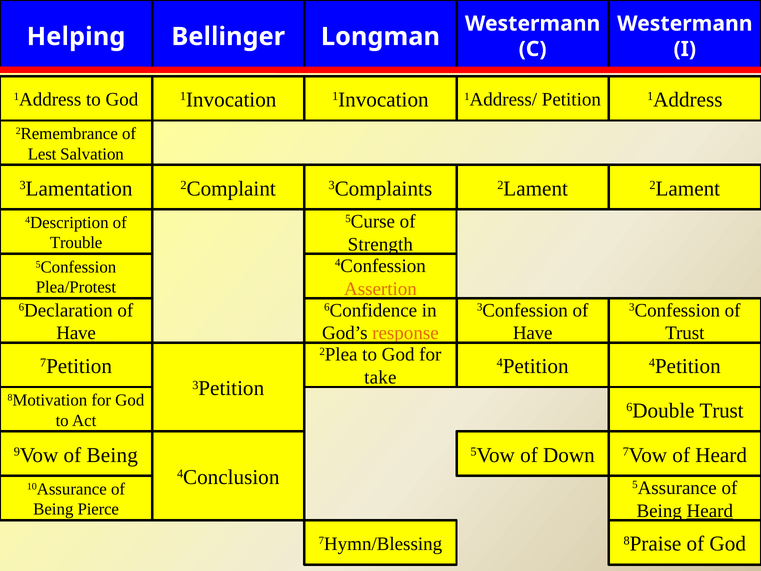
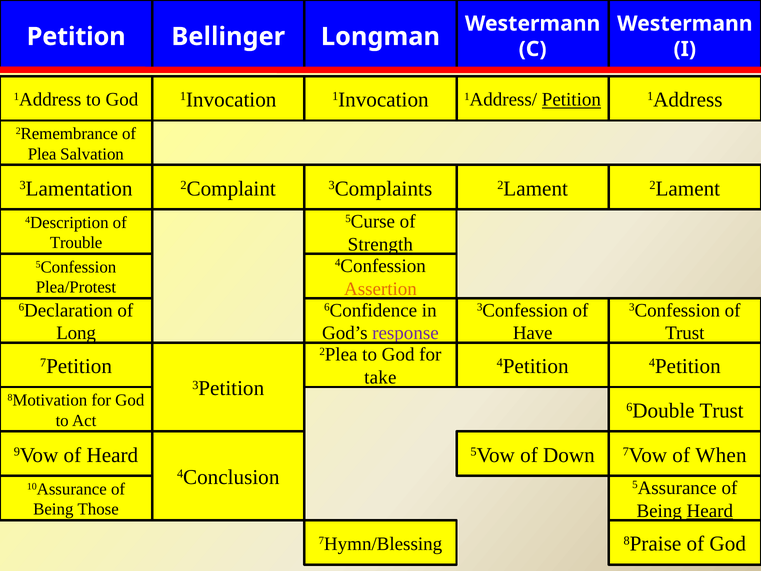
Helping: Helping -> Petition (76, 37)
Petition underline: none -> present (571, 100)
Lest: Lest -> Plea (42, 154)
Have: Have -> Long (76, 333)
response colour: orange -> purple (405, 333)
9Vow of Being: Being -> Heard (112, 455)
of Heard: Heard -> When (721, 455)
Pierce: Pierce -> Those (98, 509)
